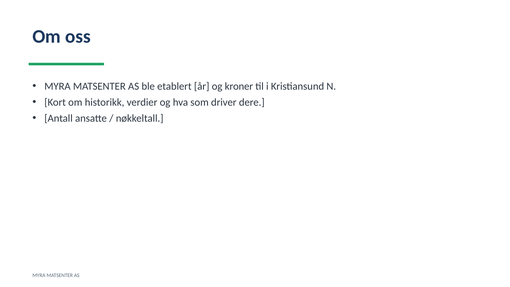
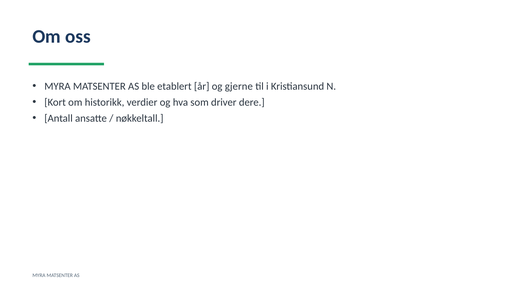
kroner: kroner -> gjerne (239, 86)
